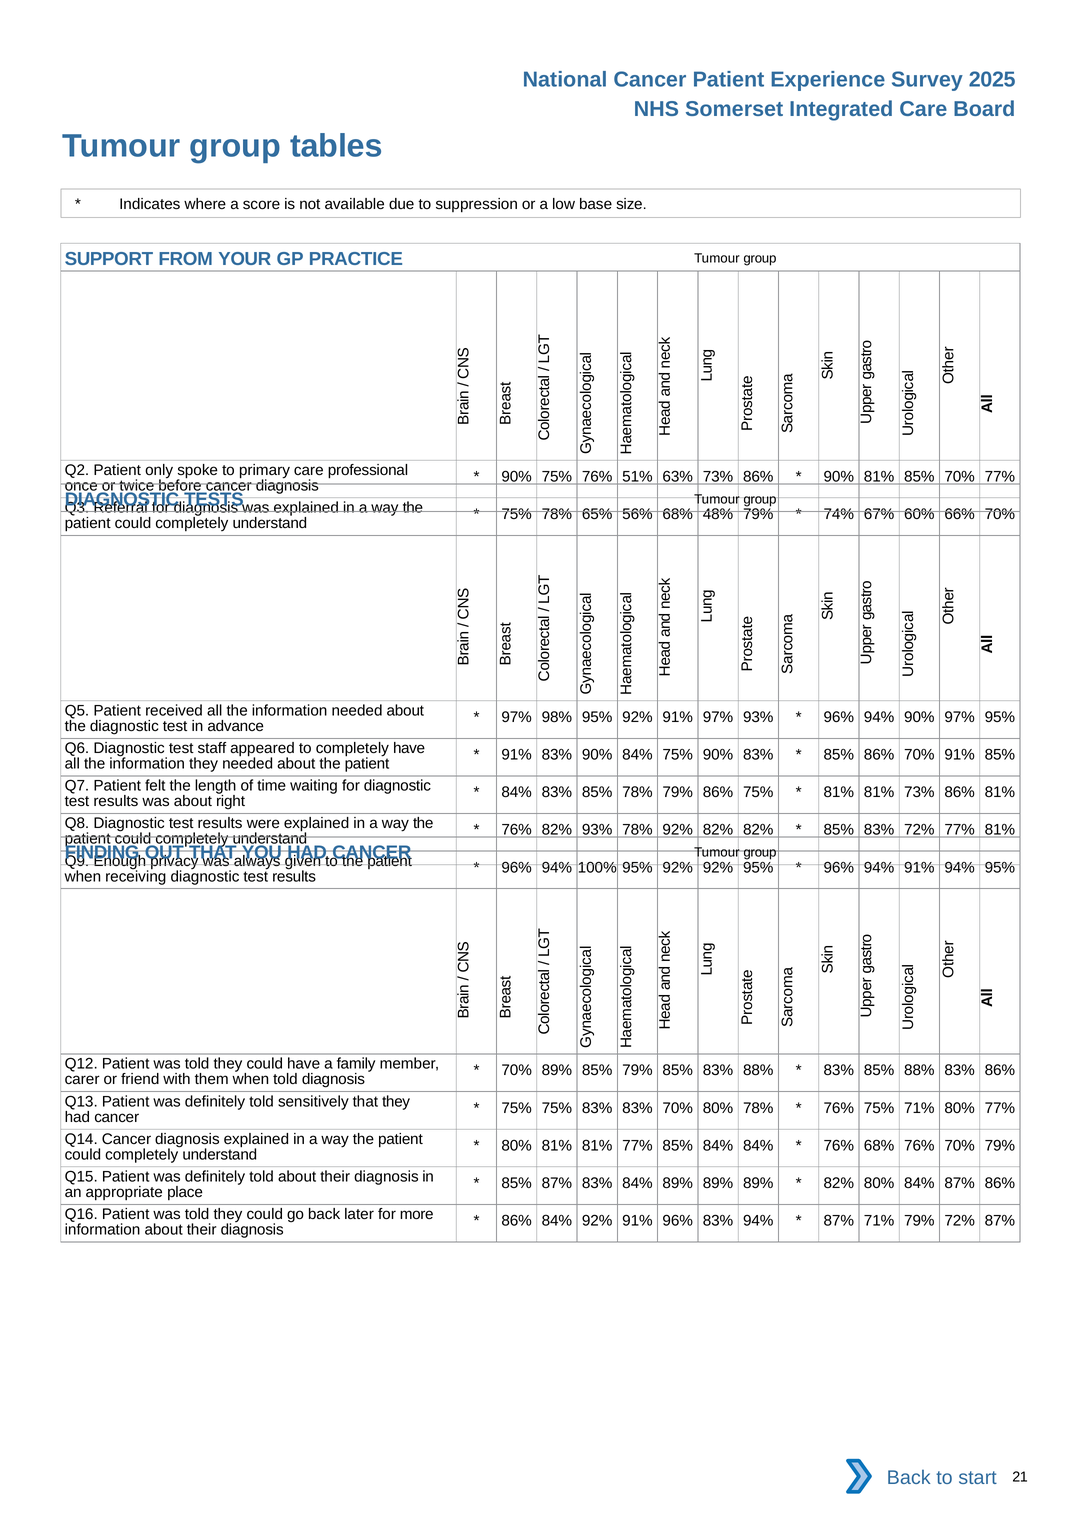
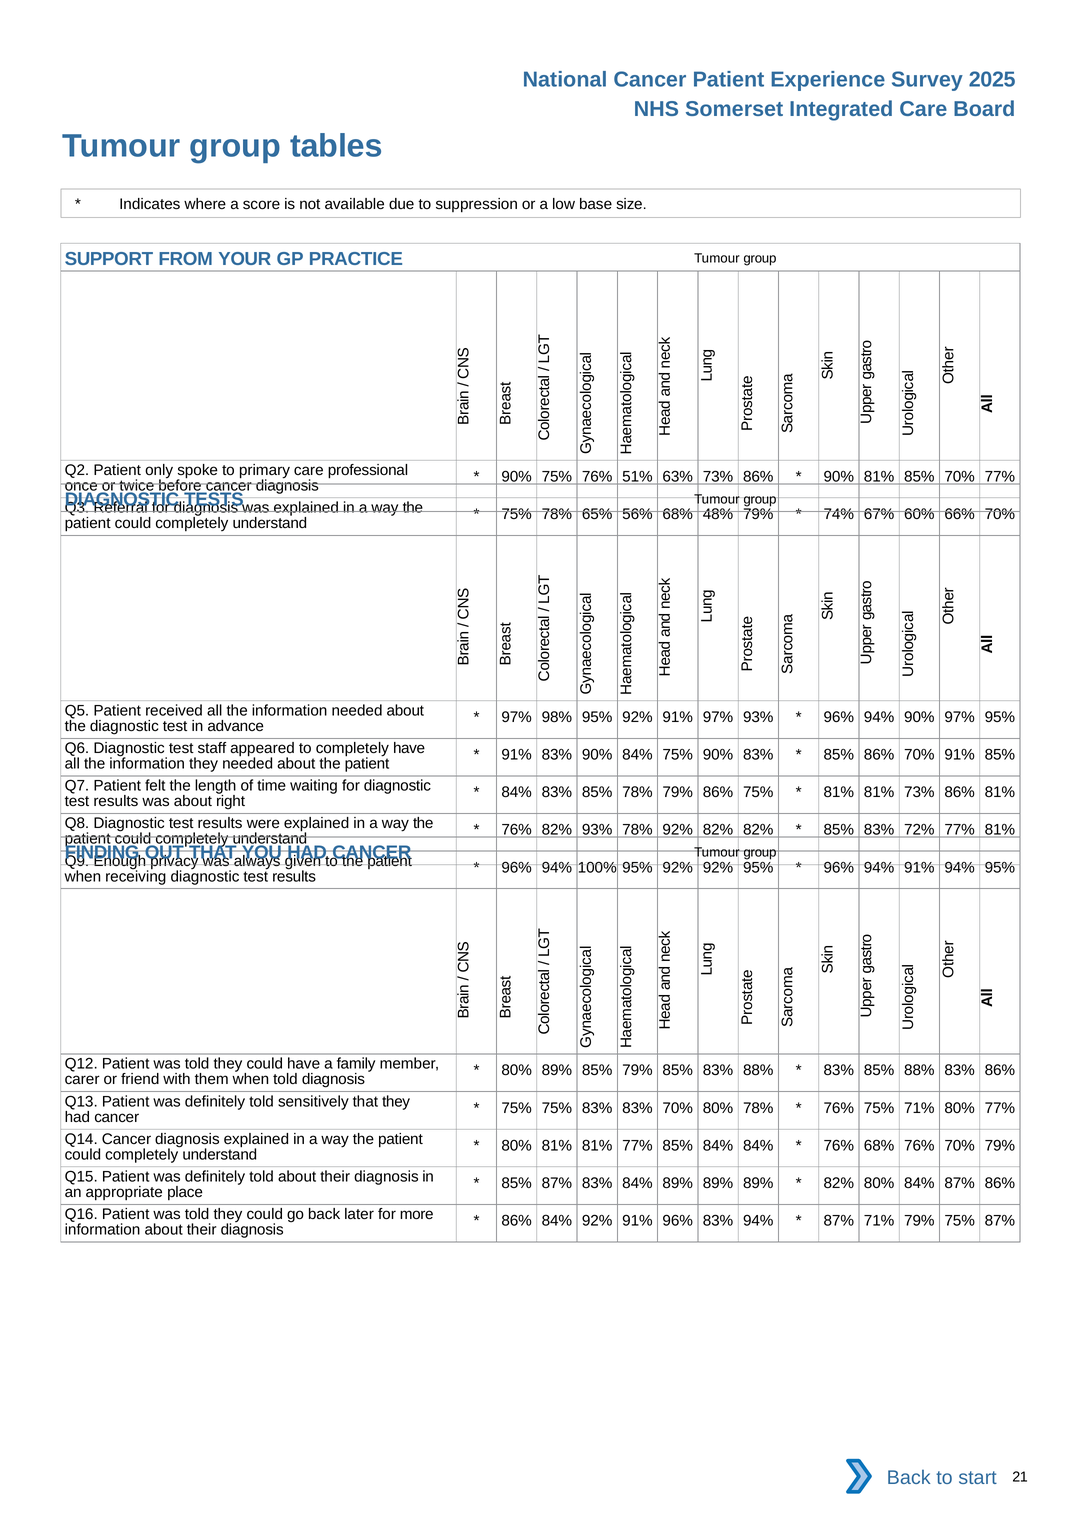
70%: 70% -> 80% (517, 1070)
79% 72%: 72% -> 75% (960, 1220)
